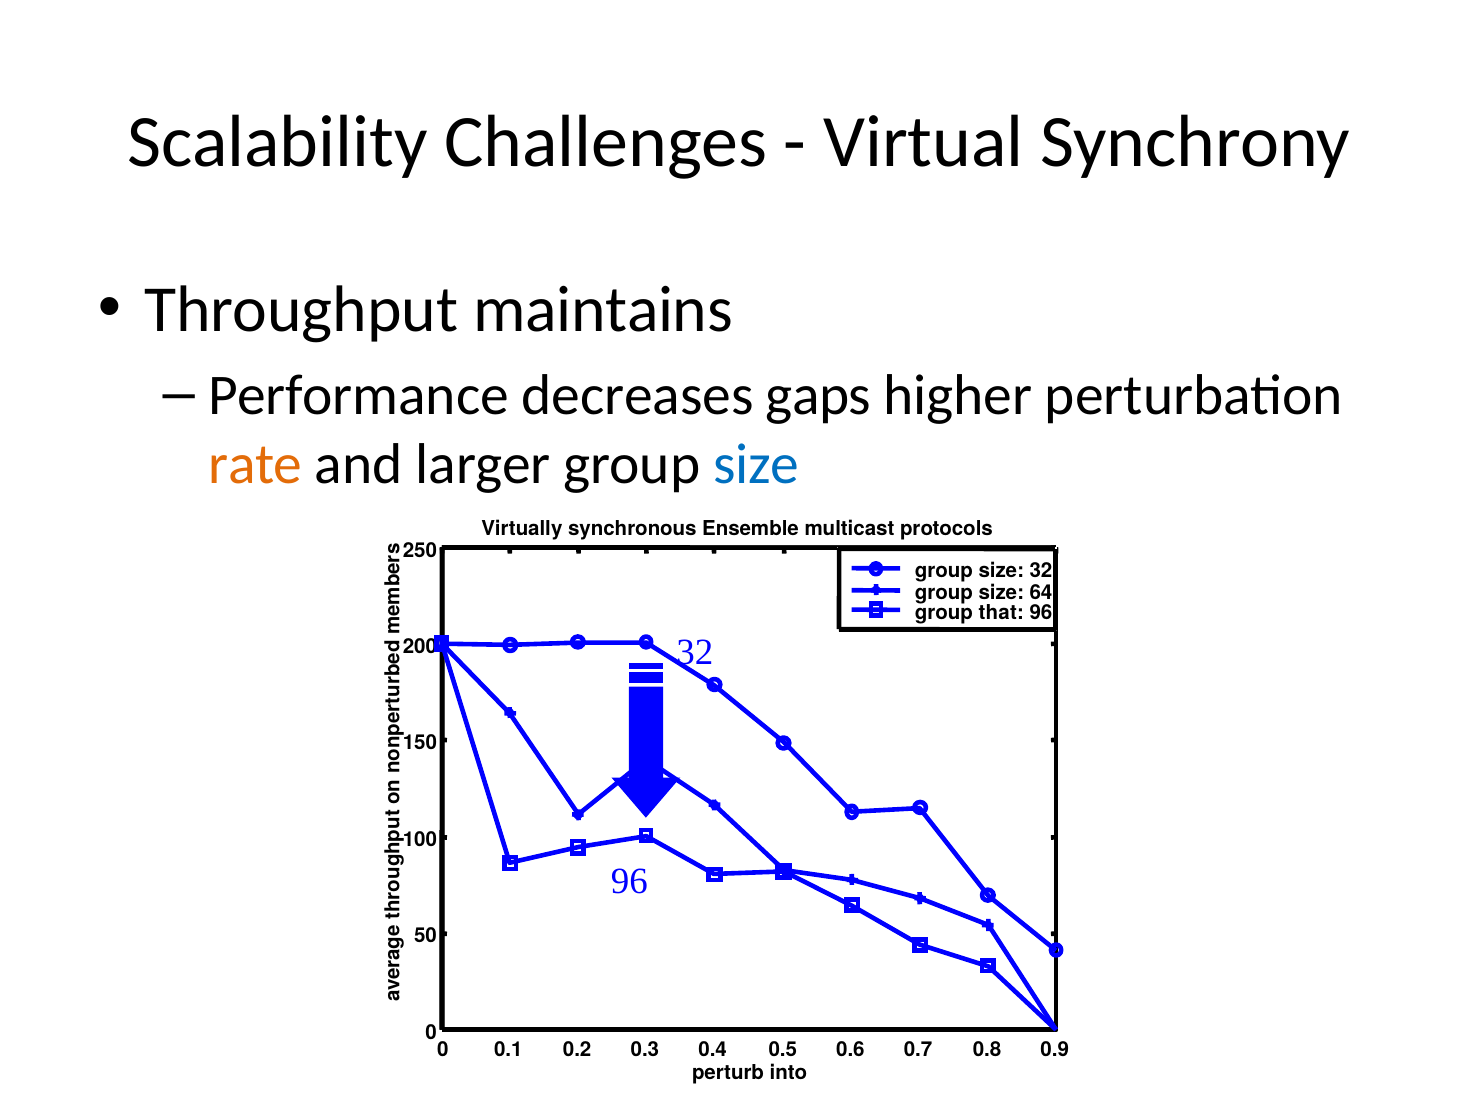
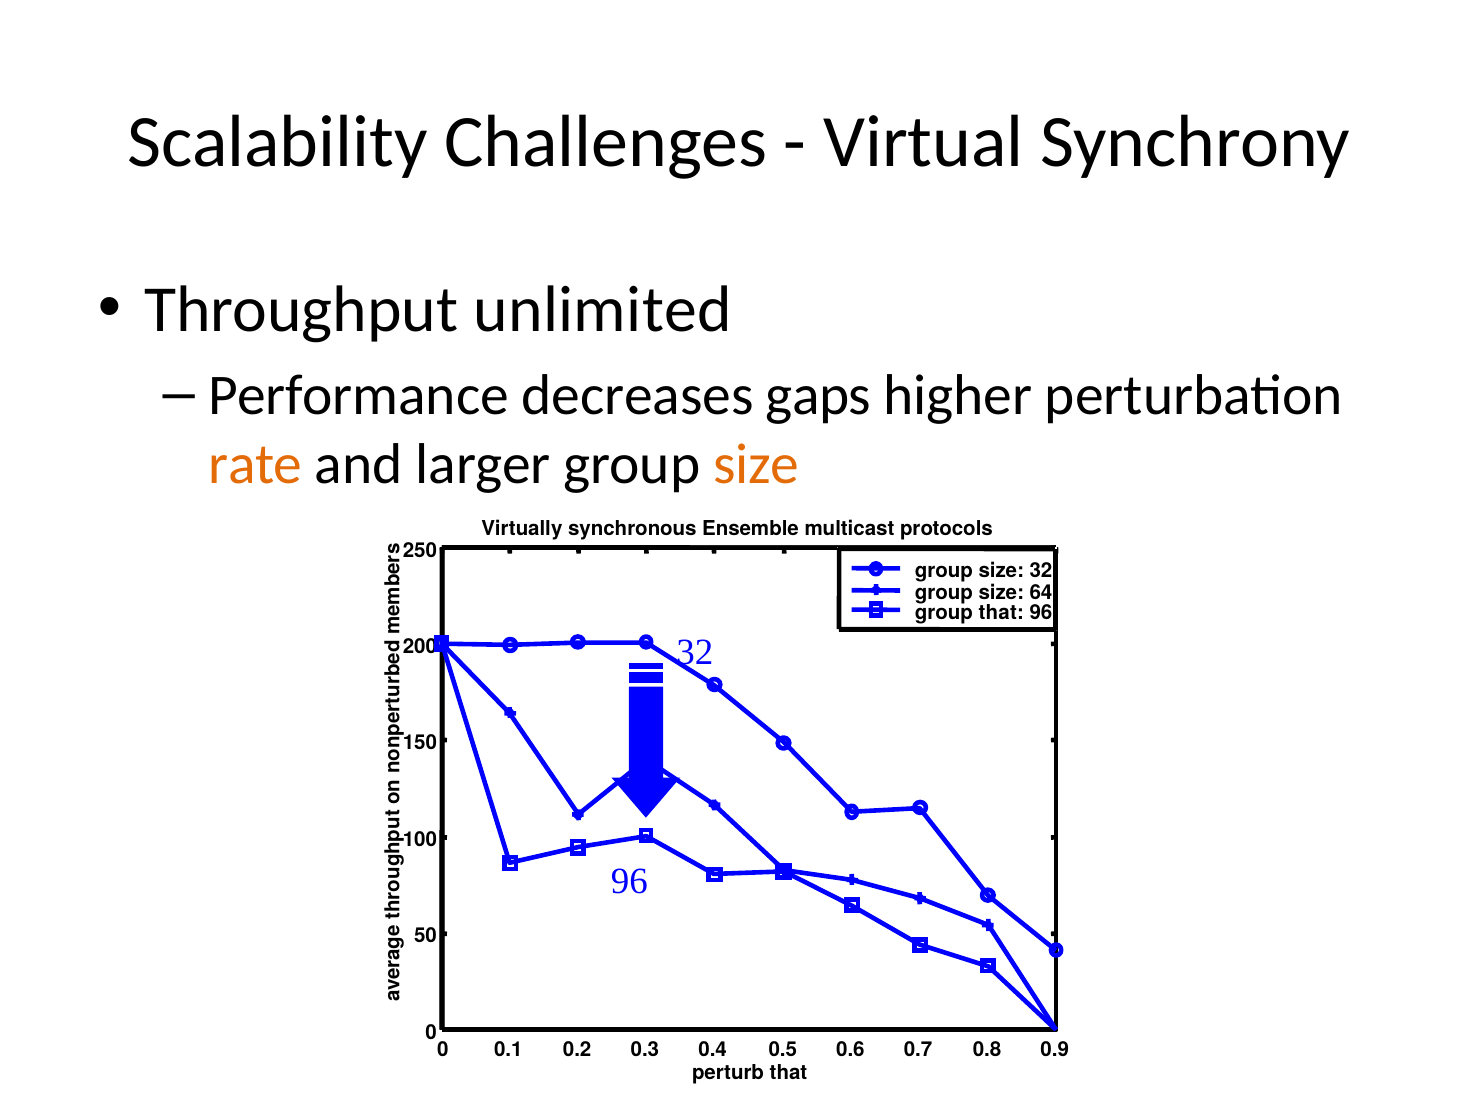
maintains: maintains -> unlimited (603, 310)
size colour: blue -> orange (756, 464)
perturb into: into -> that (789, 1073)
